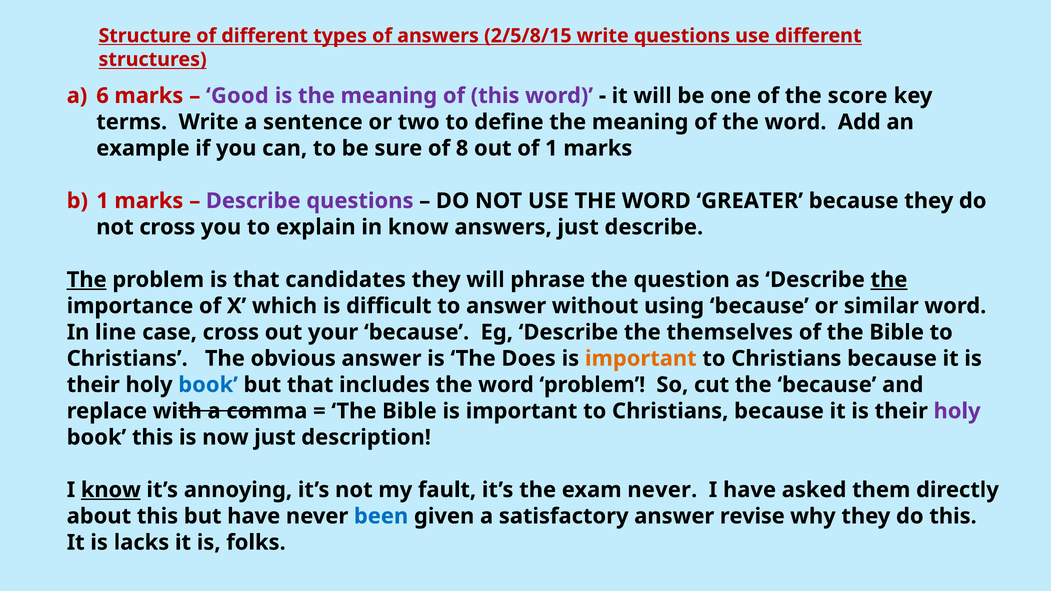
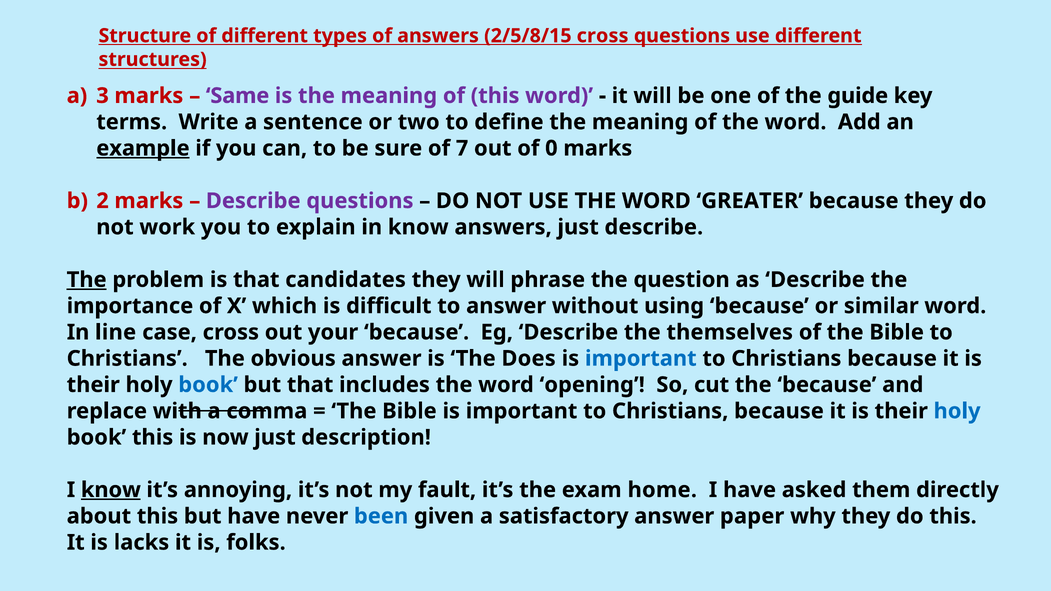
2/5/8/15 write: write -> cross (603, 36)
6: 6 -> 3 (103, 96)
Good: Good -> Same (238, 96)
score: score -> guide (858, 96)
example underline: none -> present (143, 148)
8: 8 -> 7 (462, 148)
of 1: 1 -> 0 (551, 148)
1: 1 -> 2 (103, 201)
not cross: cross -> work (167, 227)
the underline: present -> none (889, 280)
important colour: orange -> blue (641, 359)
word problem: problem -> opening (592, 385)
holy colour: purple -> blue (957, 411)
exam never: never -> home (662, 490)
revise: revise -> paper (752, 516)
